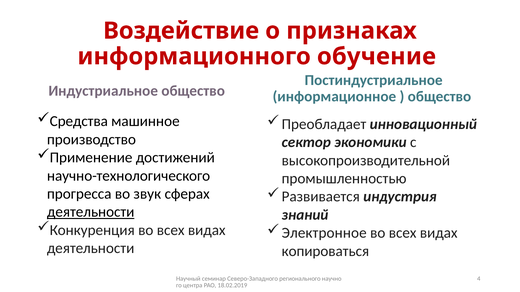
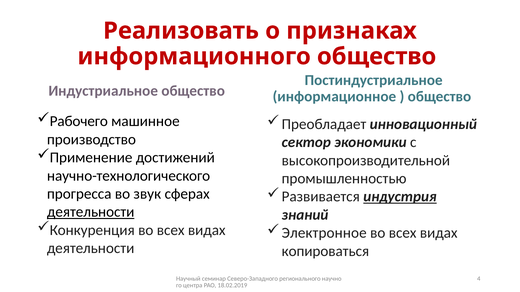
Воздействие: Воздействие -> Реализовать (181, 31)
информационного обучение: обучение -> общество (377, 57)
Средства: Средства -> Рабочего (79, 122)
индустрия underline: none -> present (400, 197)
